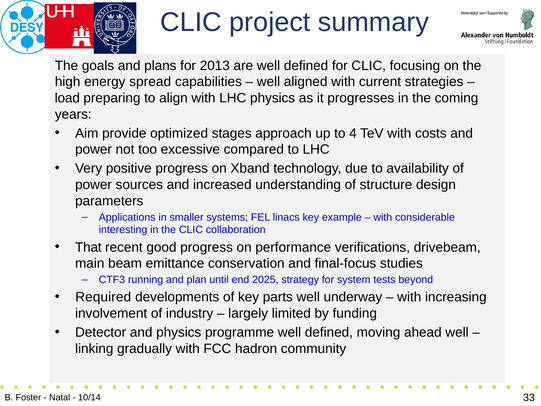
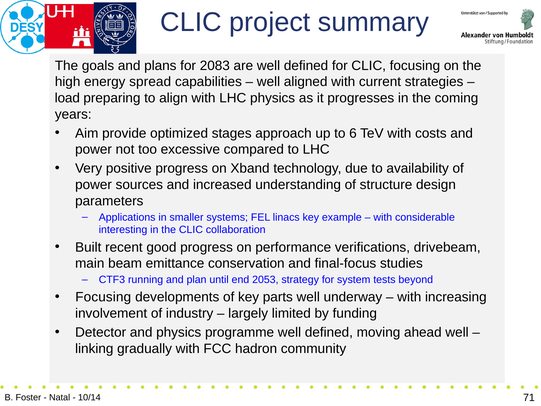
2013: 2013 -> 2083 (215, 66)
4: 4 -> 6 (353, 133)
That: That -> Built (88, 247)
2025: 2025 -> 2053 (265, 280)
Required: Required -> Focusing (103, 297)
33: 33 -> 71 (529, 397)
